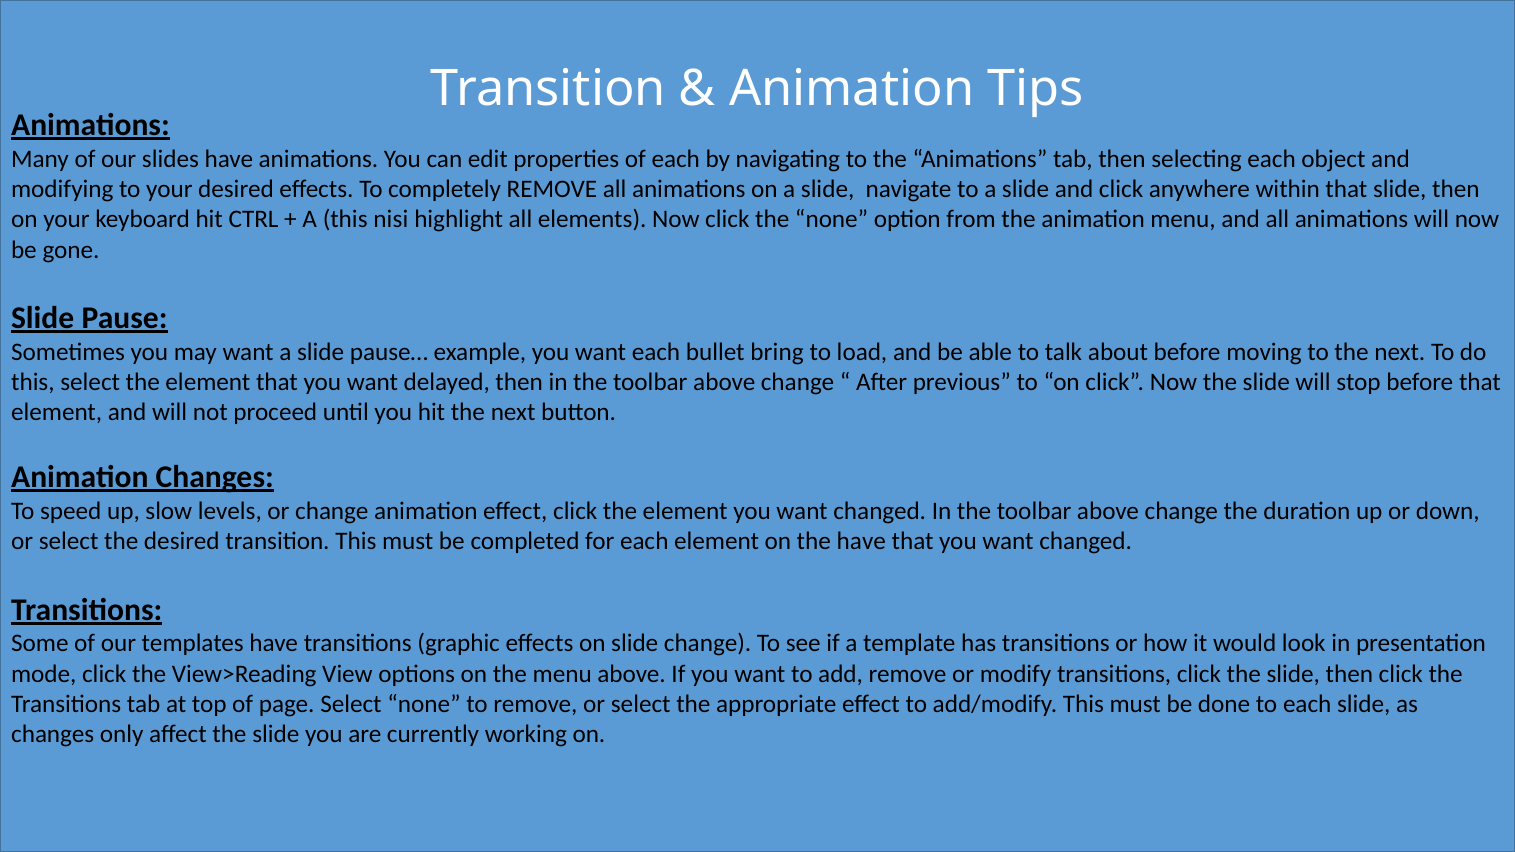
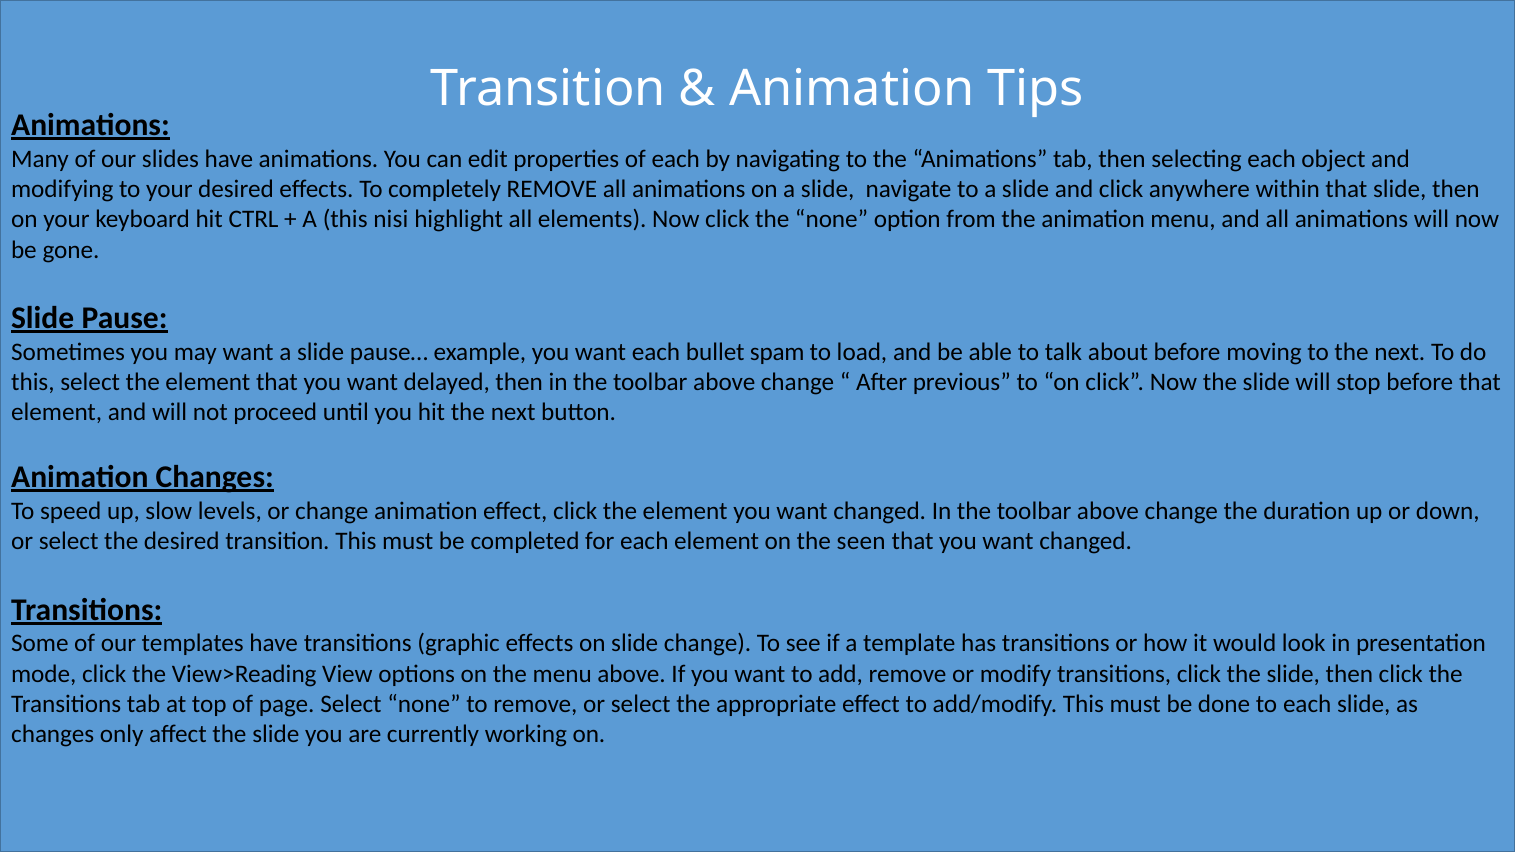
bring: bring -> spam (777, 352)
the have: have -> seen (861, 541)
